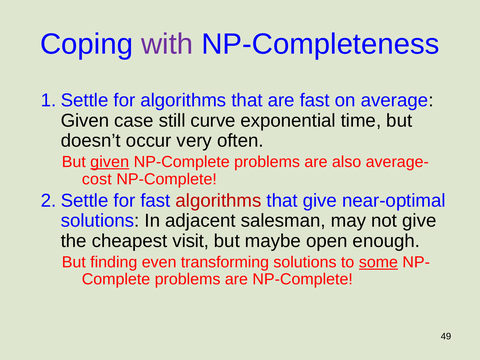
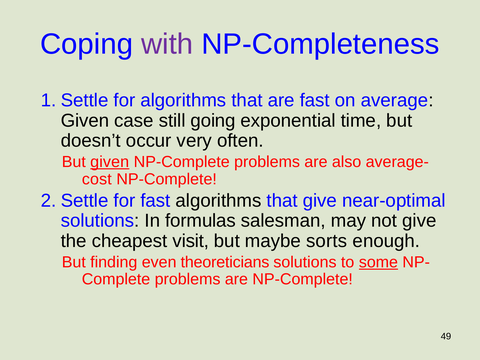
curve: curve -> going (213, 121)
algorithms colour: red -> black (219, 201)
adjacent: adjacent -> formulas (201, 221)
open: open -> sorts (327, 241)
transforming: transforming -> theoreticians (225, 262)
